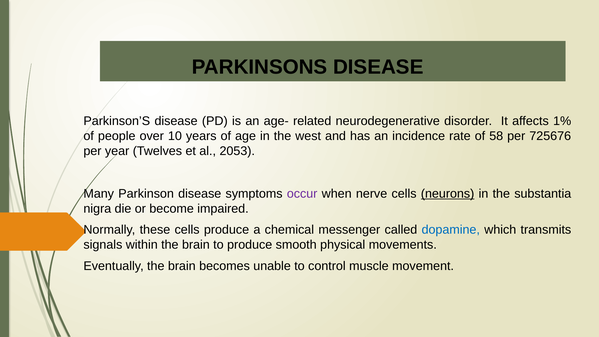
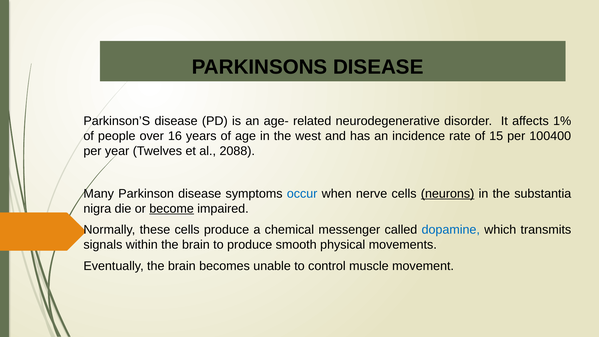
10: 10 -> 16 (175, 136)
58: 58 -> 15 (496, 136)
725676: 725676 -> 100400 (550, 136)
2053: 2053 -> 2088 (237, 151)
occur colour: purple -> blue (302, 194)
become underline: none -> present (172, 209)
